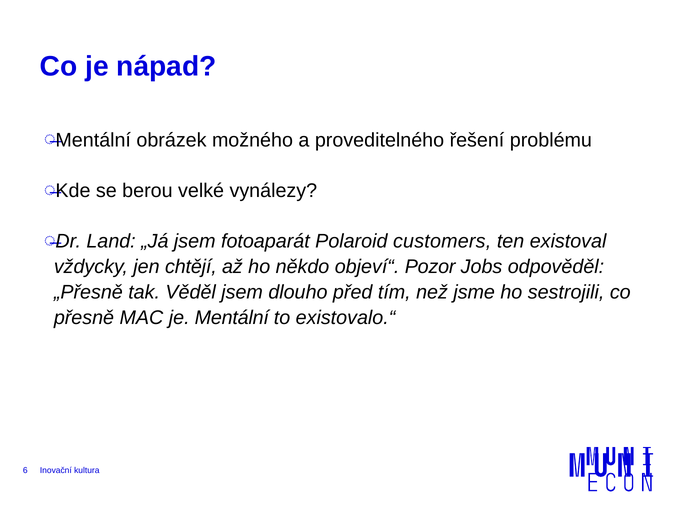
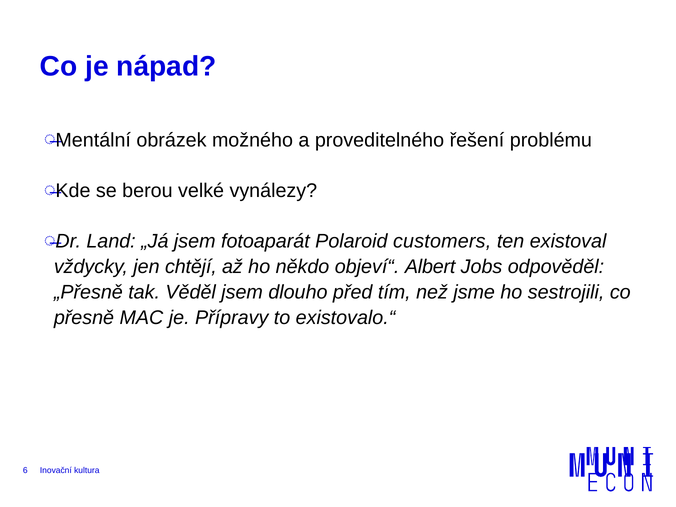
Pozor: Pozor -> Albert (430, 267)
je Mentální: Mentální -> Přípravy (232, 317)
